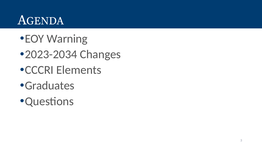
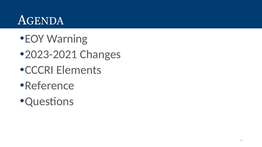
2023-2034: 2023-2034 -> 2023-2021 (51, 54)
Graduates: Graduates -> Reference (50, 86)
